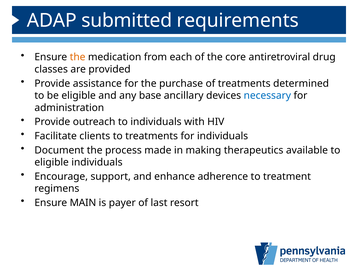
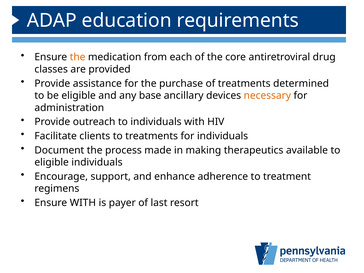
submitted: submitted -> education (127, 21)
necessary colour: blue -> orange (267, 96)
Ensure MAIN: MAIN -> WITH (83, 203)
